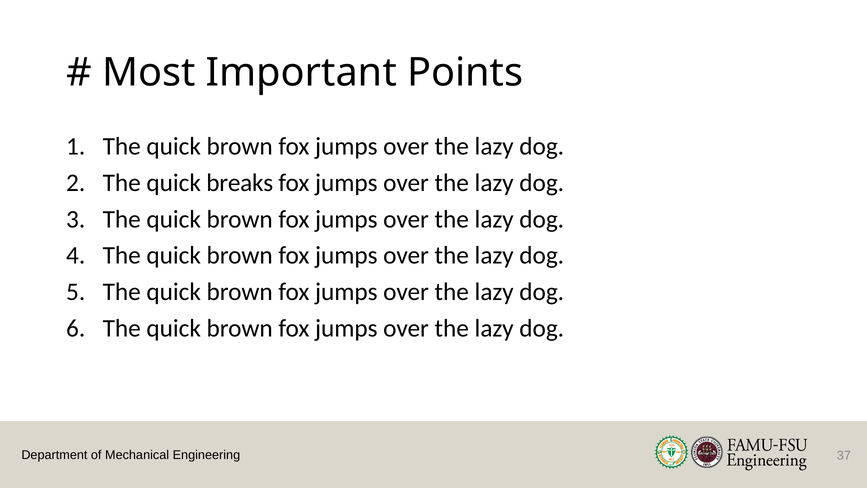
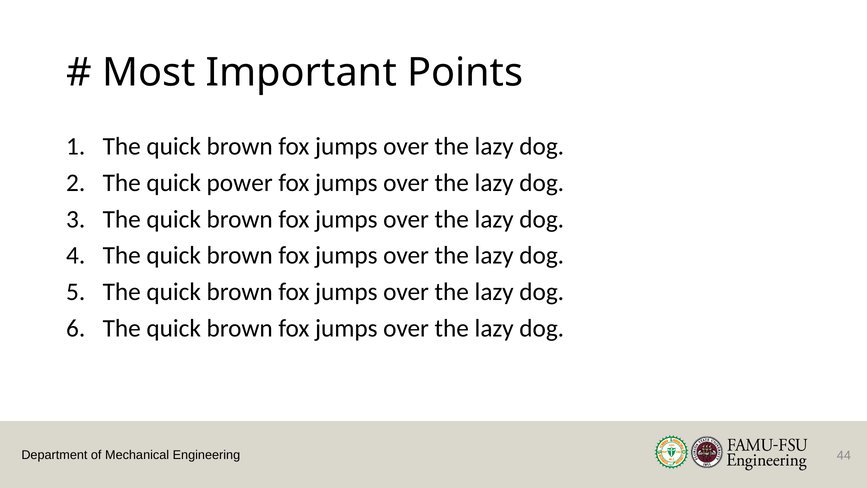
breaks: breaks -> power (240, 183)
37: 37 -> 44 (844, 455)
